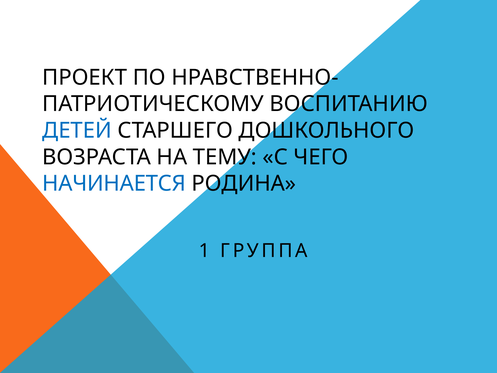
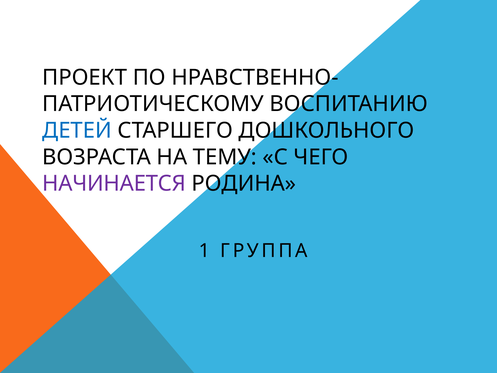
НАЧИНАЕТСЯ colour: blue -> purple (114, 183)
